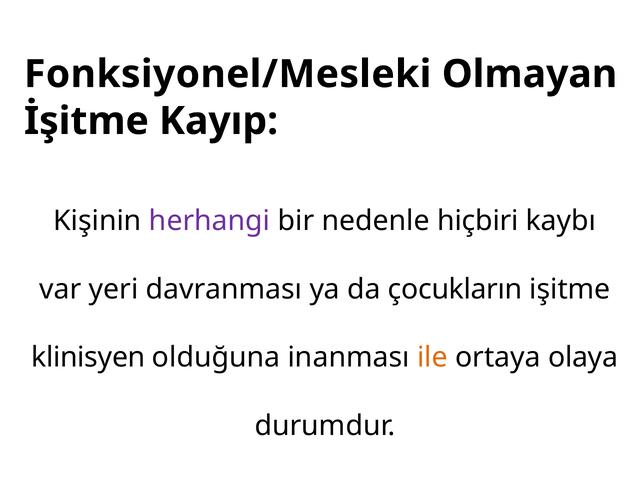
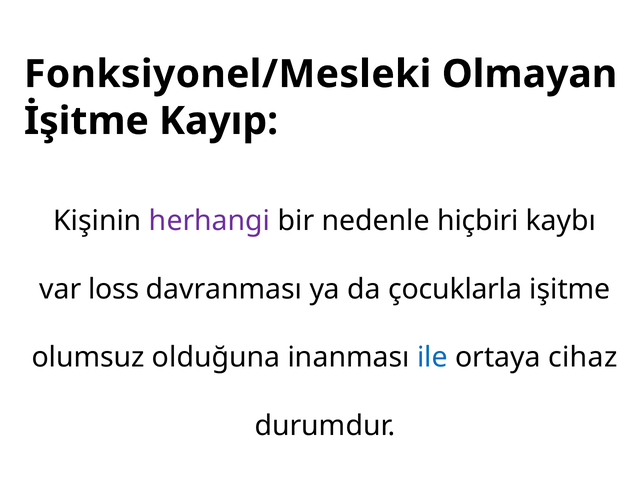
yeri: yeri -> loss (114, 289)
çocukların: çocukların -> çocuklarla (455, 289)
klinisyen: klinisyen -> olumsuz (88, 357)
ile colour: orange -> blue (432, 357)
olaya: olaya -> cihaz (583, 357)
